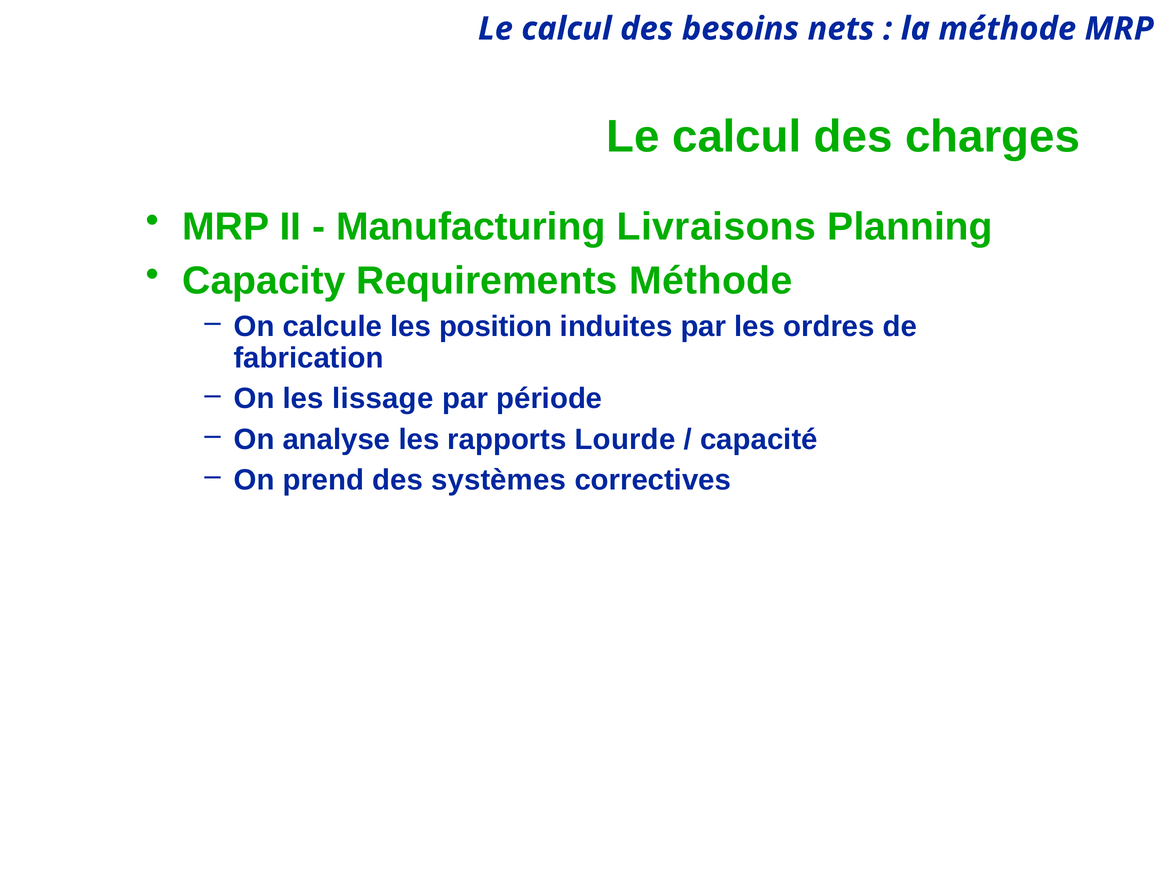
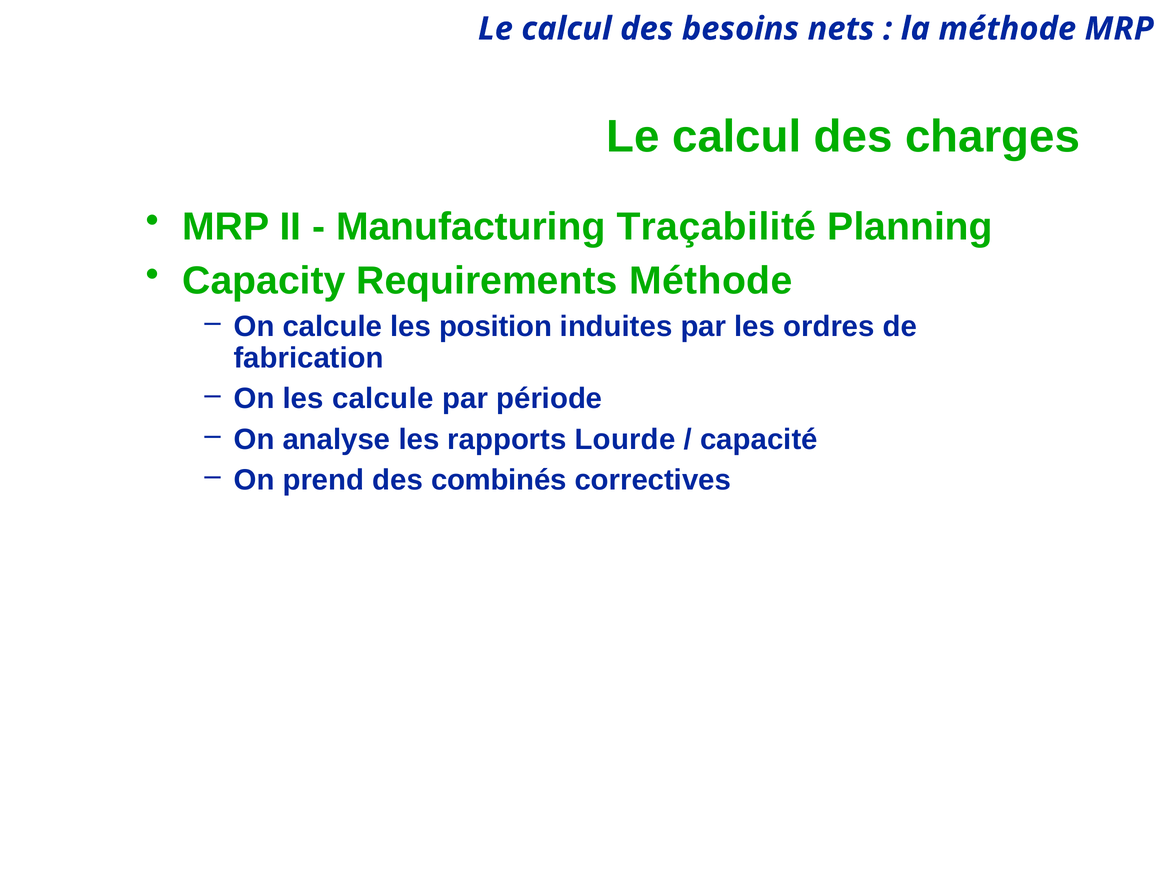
Livraisons: Livraisons -> Traçabilité (716, 227)
les lissage: lissage -> calcule (383, 399)
systèmes: systèmes -> combinés (499, 480)
